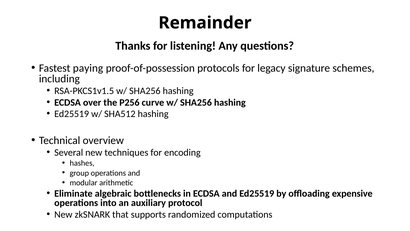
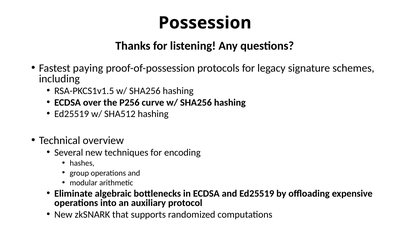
Remainder: Remainder -> Possession (205, 23)
